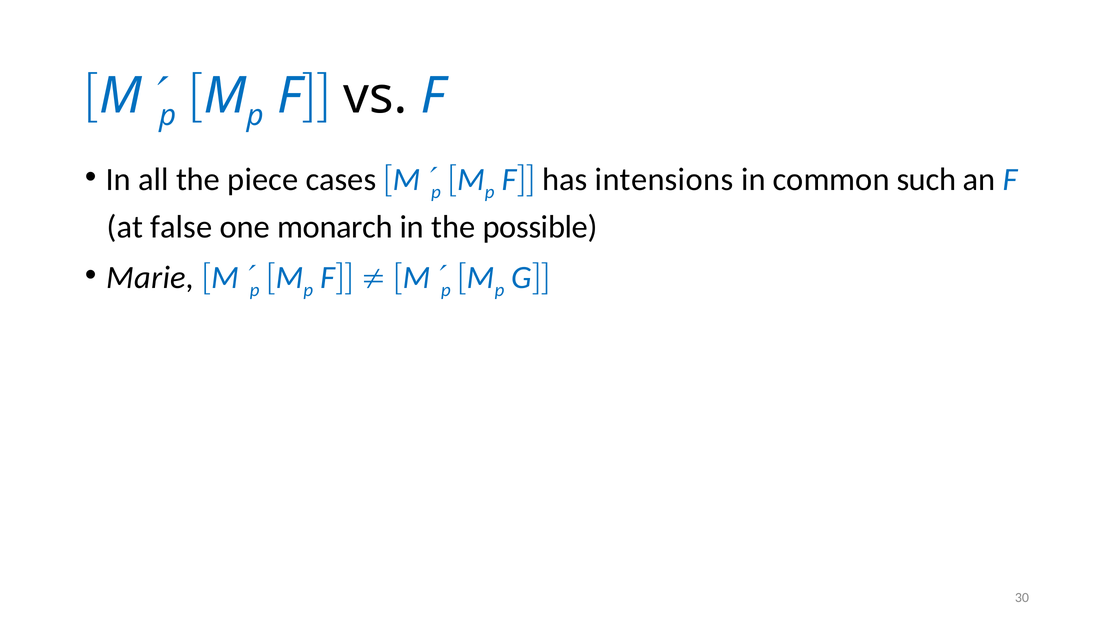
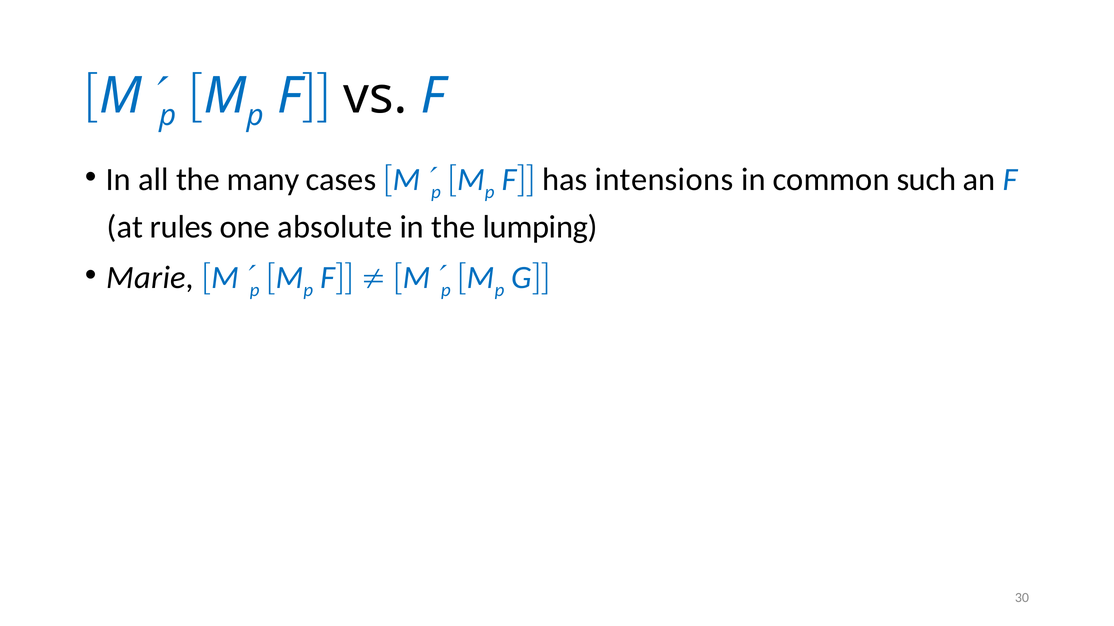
piece: piece -> many (263, 180)
false: false -> rules (181, 227)
monarch: monarch -> absolute (335, 227)
possible: possible -> lumping (540, 227)
